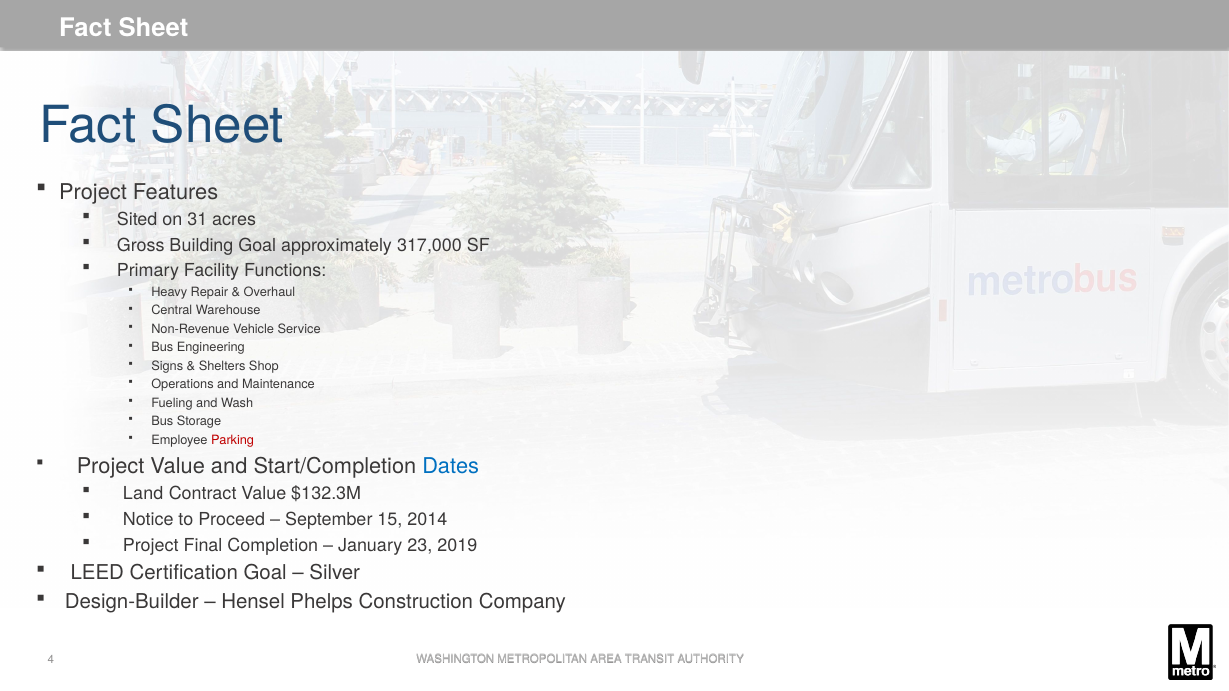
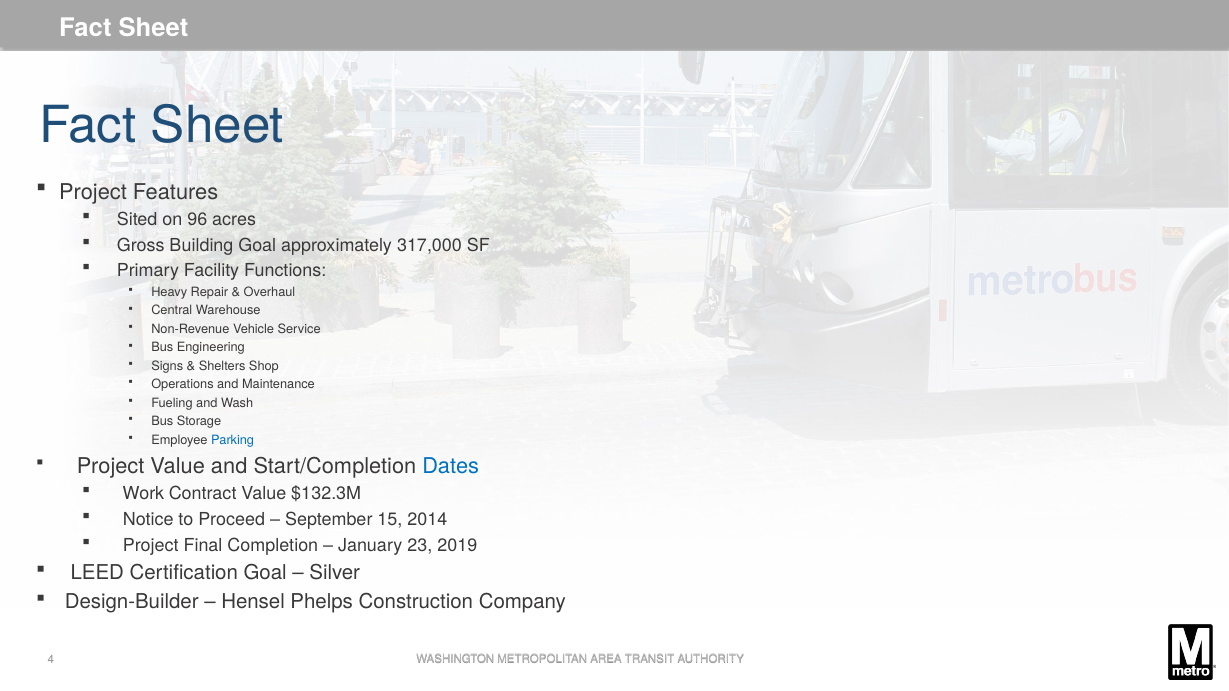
31: 31 -> 96 (197, 220)
Parking colour: red -> blue (233, 440)
Land: Land -> Work (143, 494)
